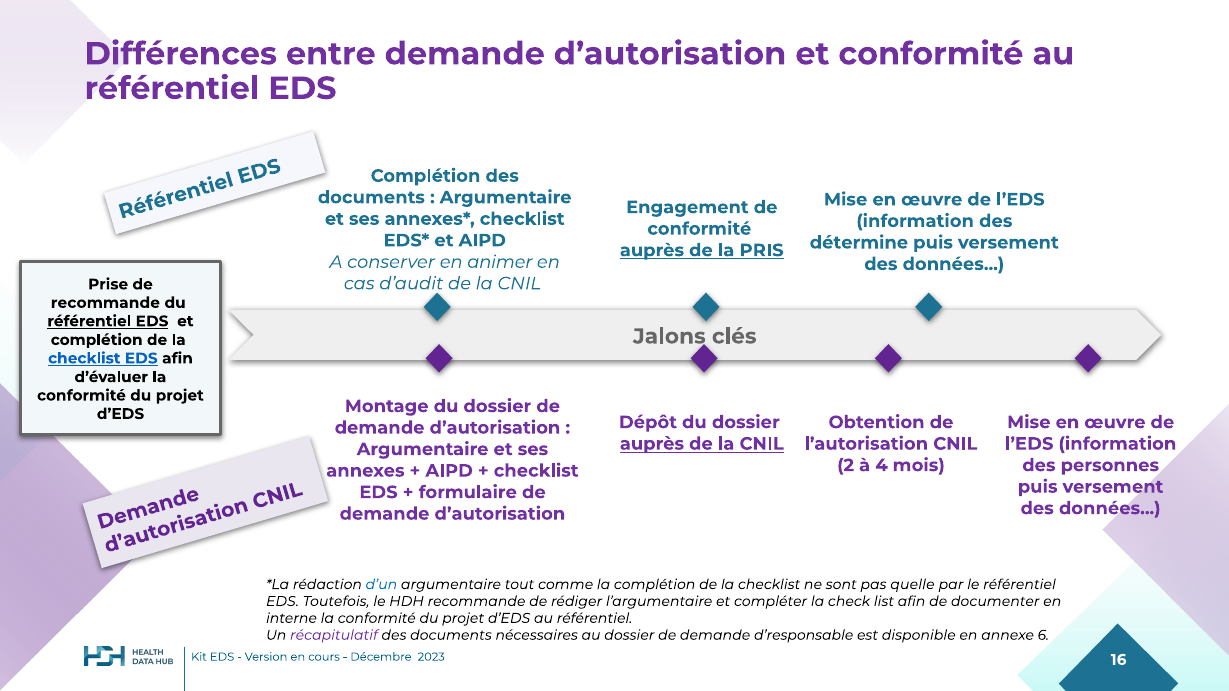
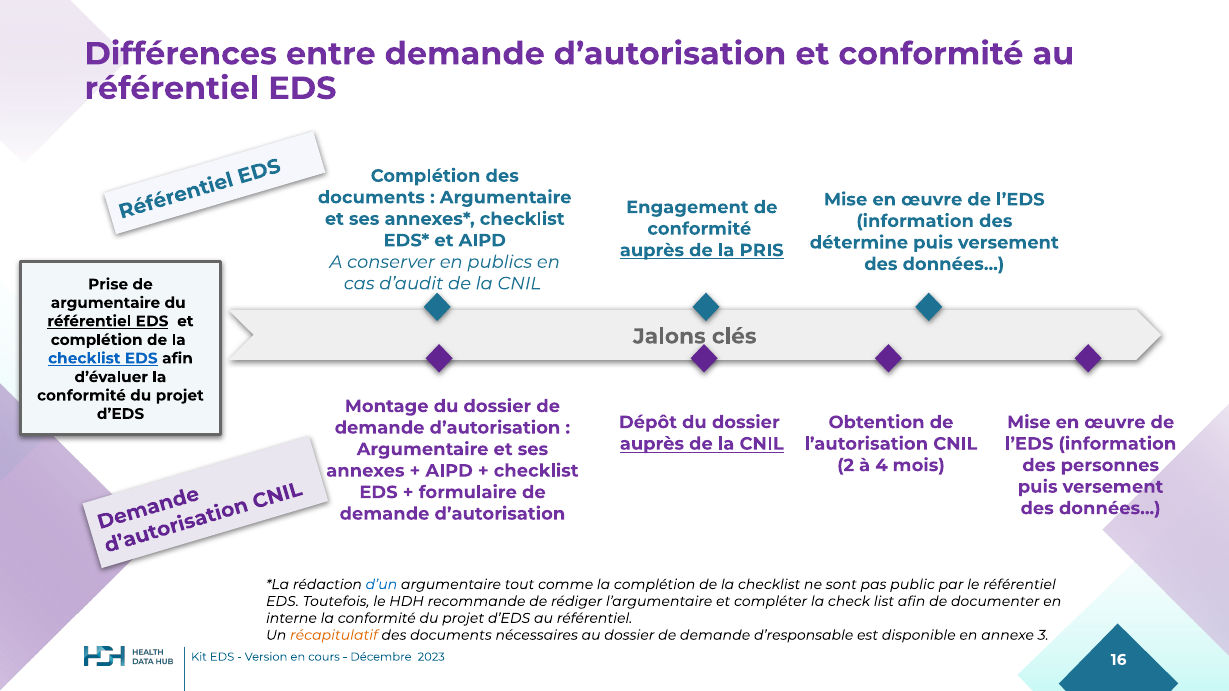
animer: animer -> publics (500, 262)
recommande: recommande -> argumentaire (105, 303)
quelle: quelle -> public (912, 585)
récapitulatif colour: purple -> orange (334, 635)
6: 6 -> 3 (1043, 635)
